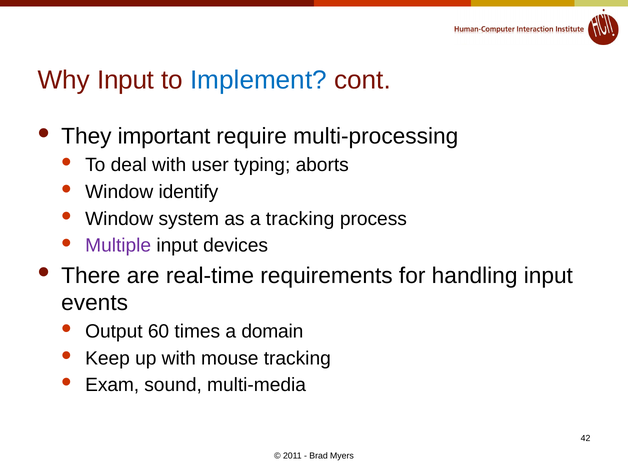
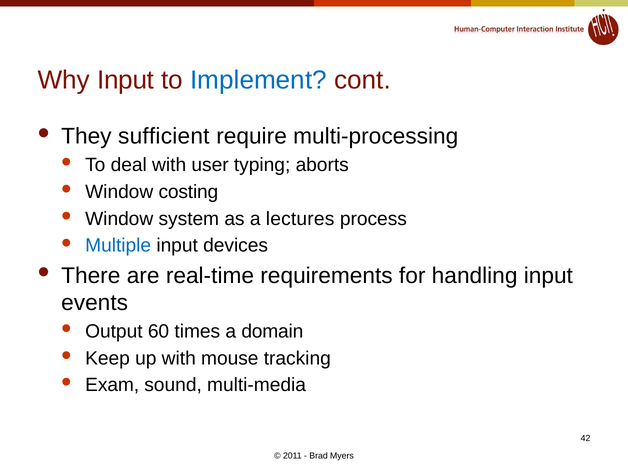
important: important -> sufficient (164, 136)
identify: identify -> costing (188, 192)
a tracking: tracking -> lectures (300, 219)
Multiple colour: purple -> blue (118, 246)
